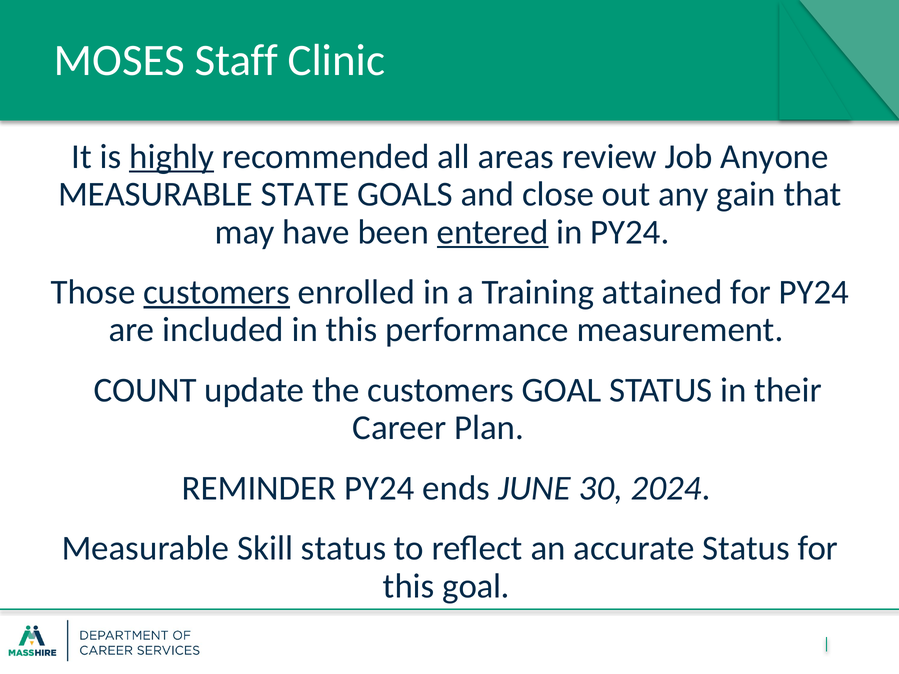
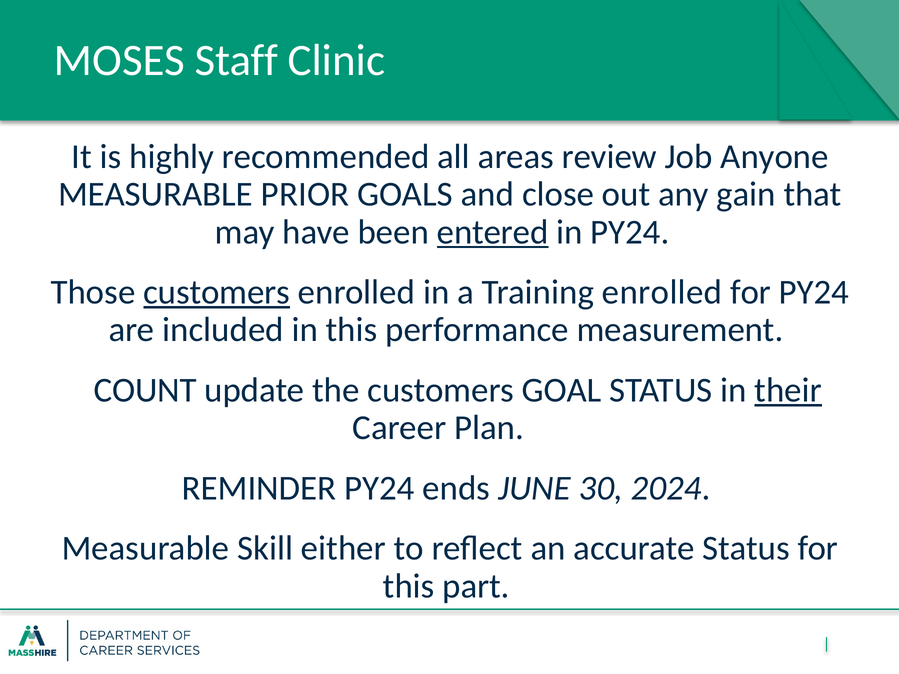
highly underline: present -> none (172, 157)
STATE: STATE -> PRIOR (305, 194)
Training attained: attained -> enrolled (662, 292)
their underline: none -> present (788, 390)
Skill status: status -> either (344, 549)
this goal: goal -> part (476, 586)
